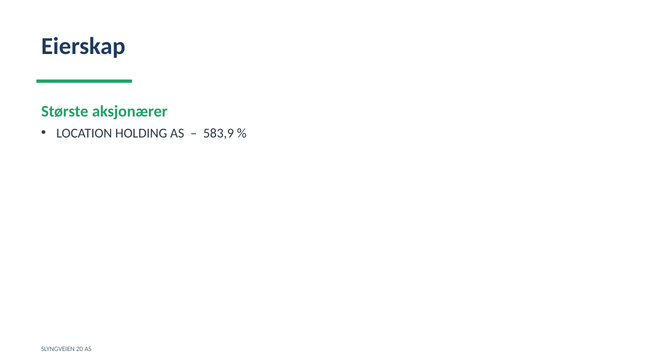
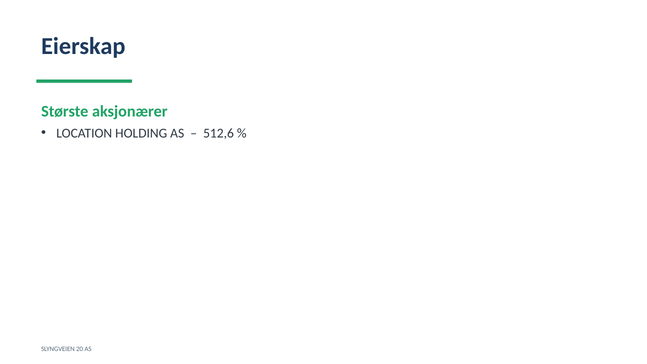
583,9: 583,9 -> 512,6 (219, 133)
